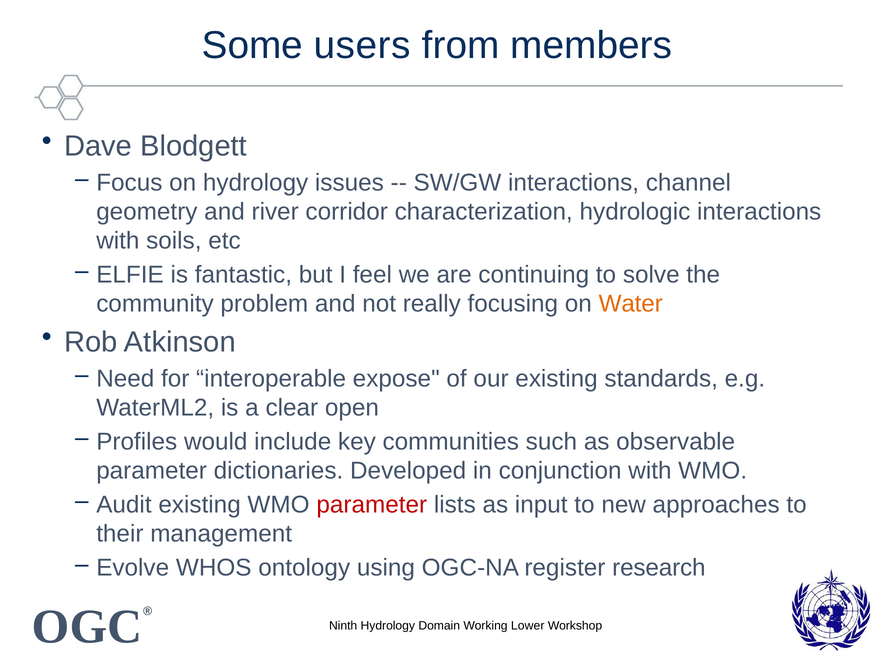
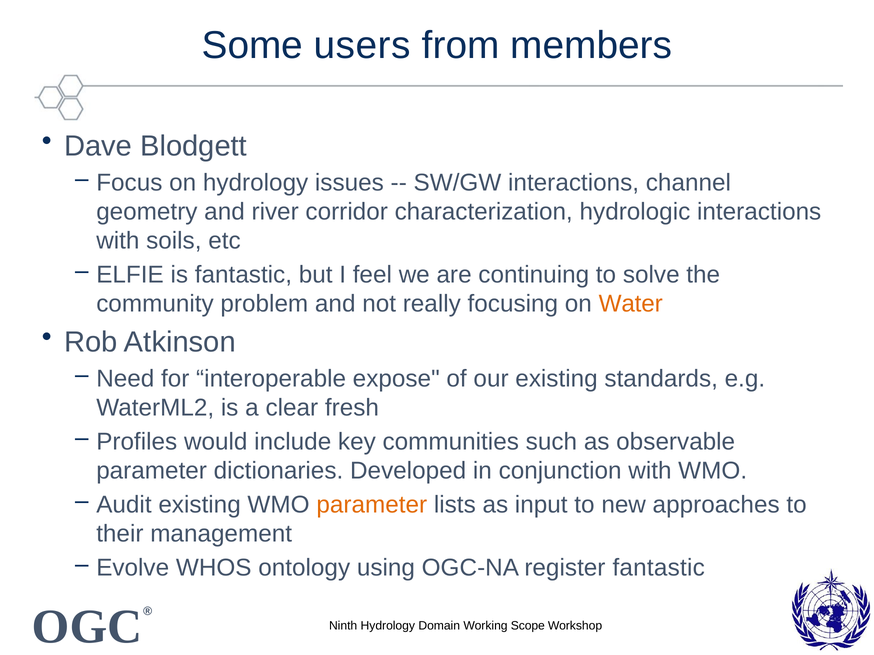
open: open -> fresh (352, 408)
parameter colour: red -> orange (372, 505)
register research: research -> fantastic (659, 568)
Lower: Lower -> Scope (528, 626)
